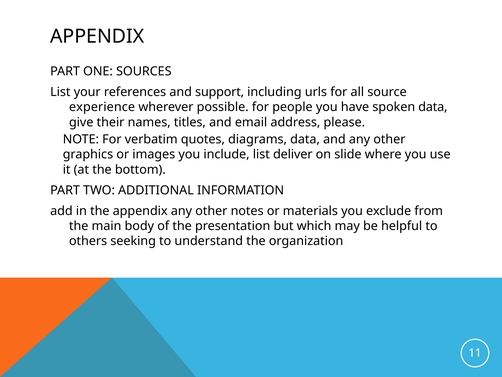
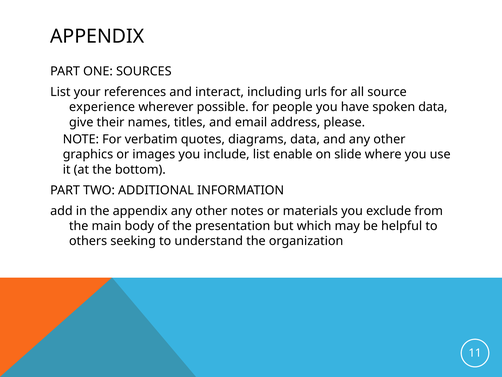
support: support -> interact (220, 92)
deliver: deliver -> enable (293, 154)
